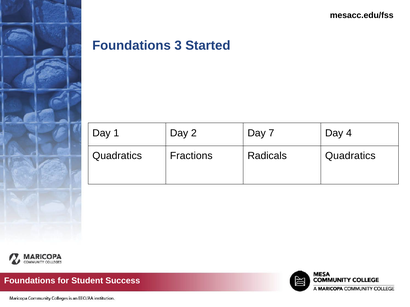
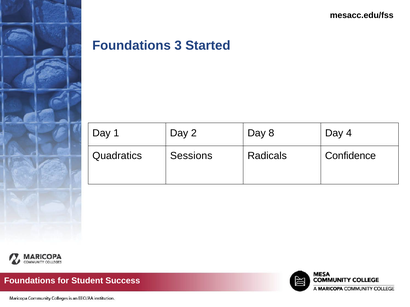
7: 7 -> 8 (271, 133)
Fractions: Fractions -> Sessions (191, 156)
Radicals Quadratics: Quadratics -> Confidence (350, 156)
